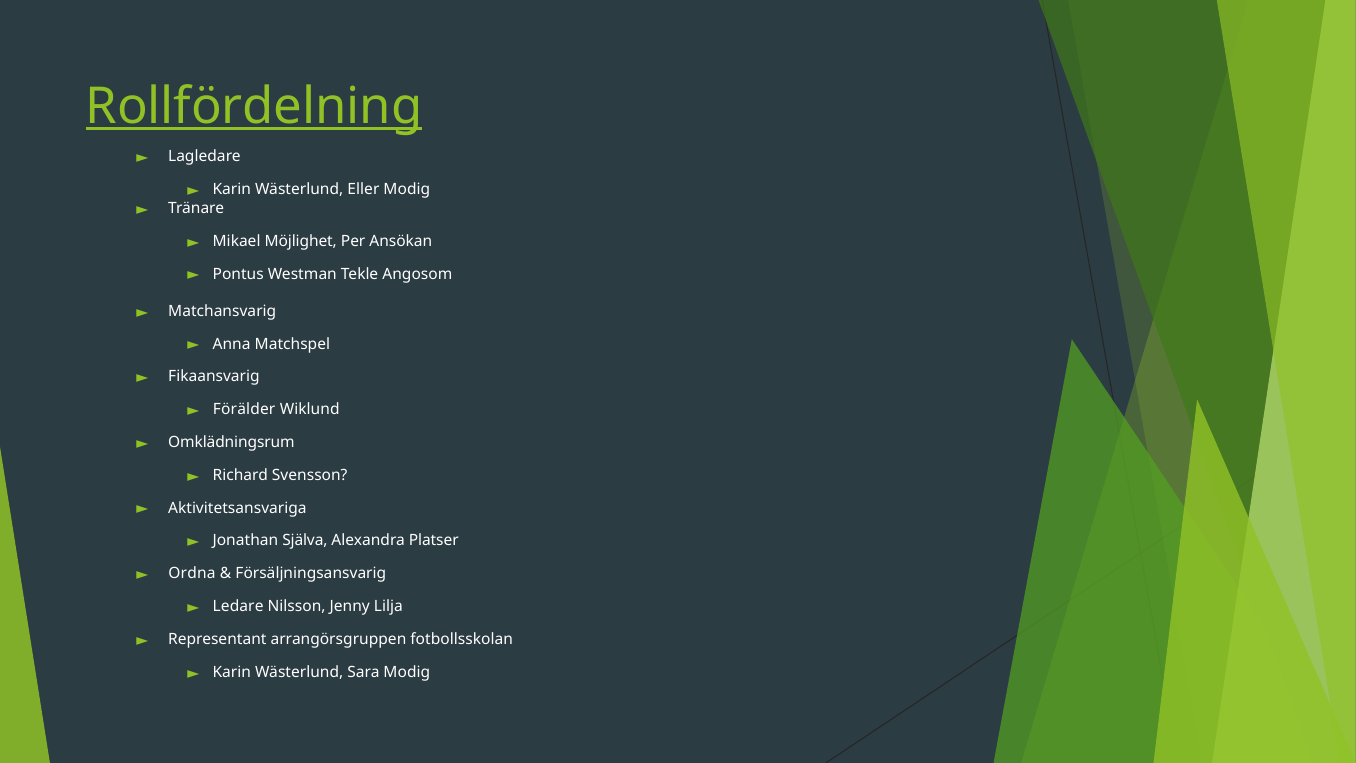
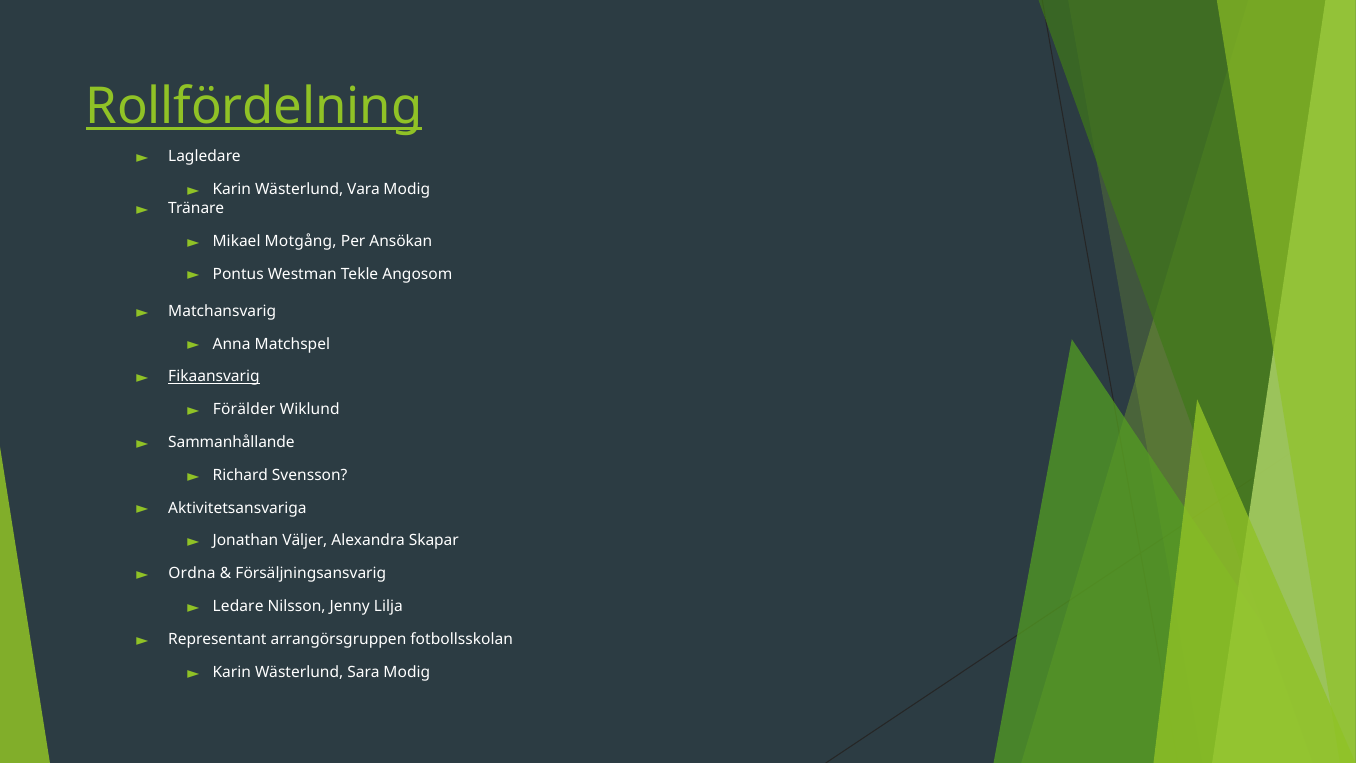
Eller: Eller -> Vara (364, 190)
Möjlighet: Möjlighet -> Motgång (301, 241)
Fikaansvarig underline: none -> present (214, 377)
Omklädningsrum: Omklädningsrum -> Sammanhållande (231, 442)
Själva: Själva -> Väljer (305, 541)
Platser: Platser -> Skapar (434, 541)
